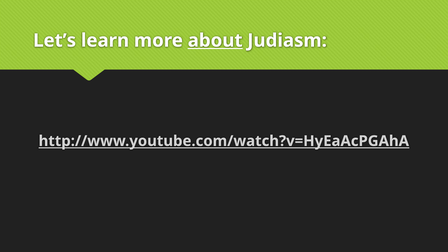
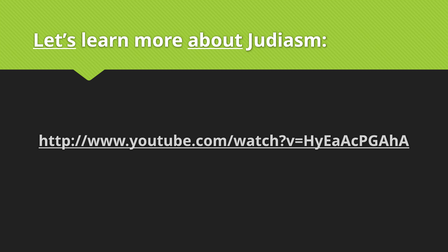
Let’s underline: none -> present (55, 41)
